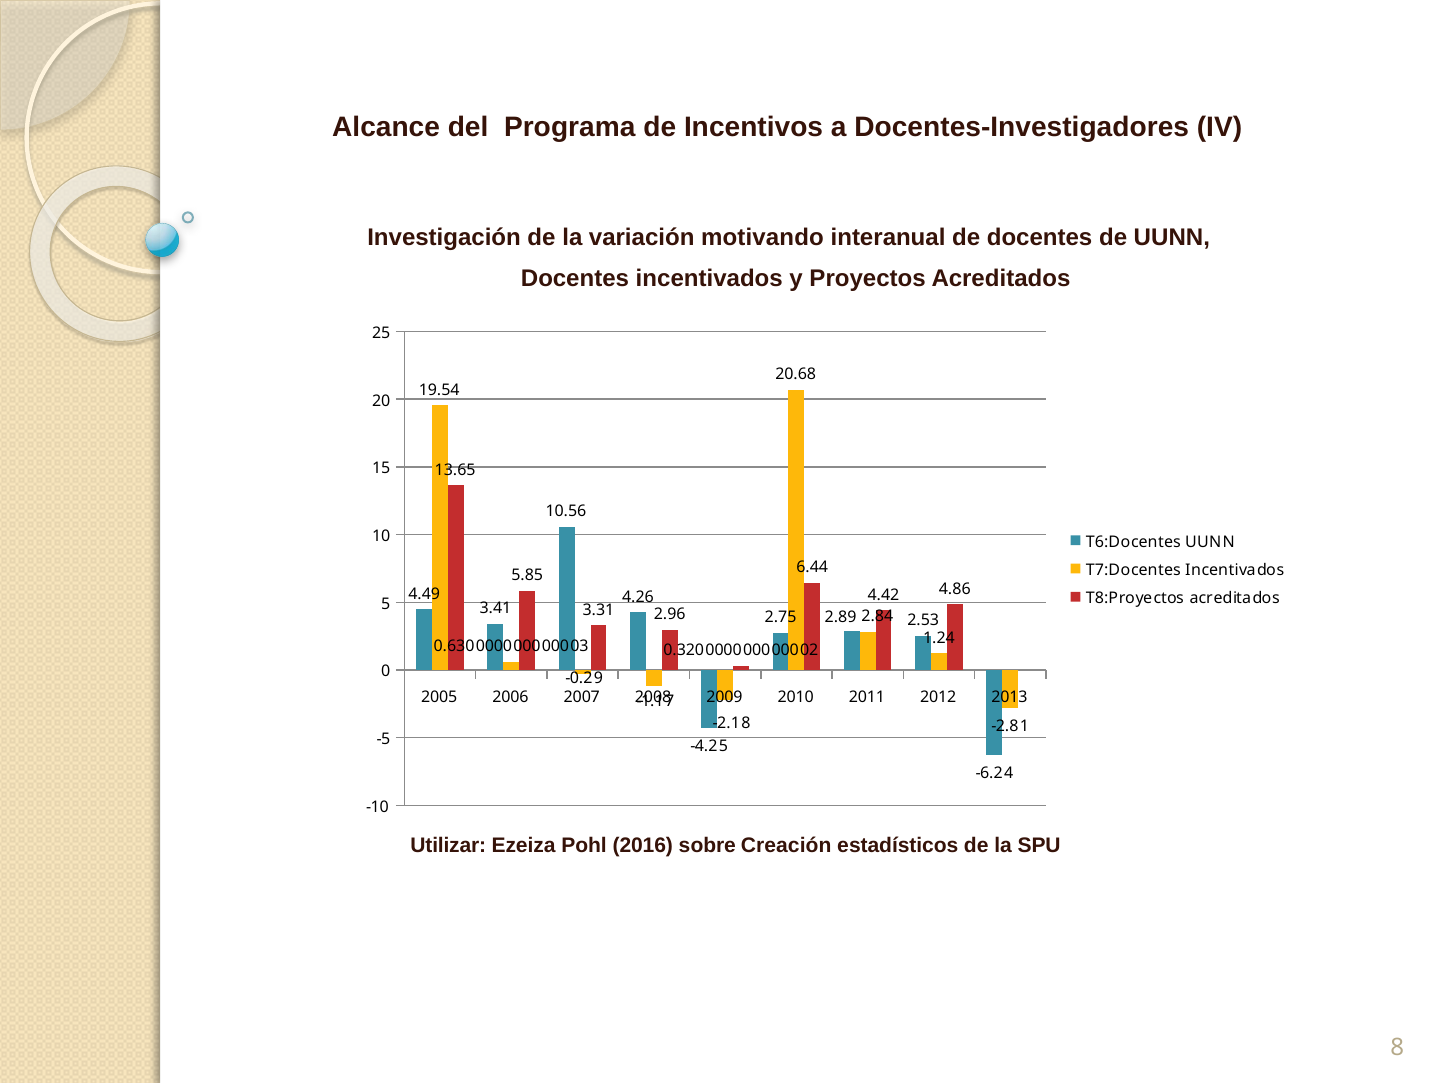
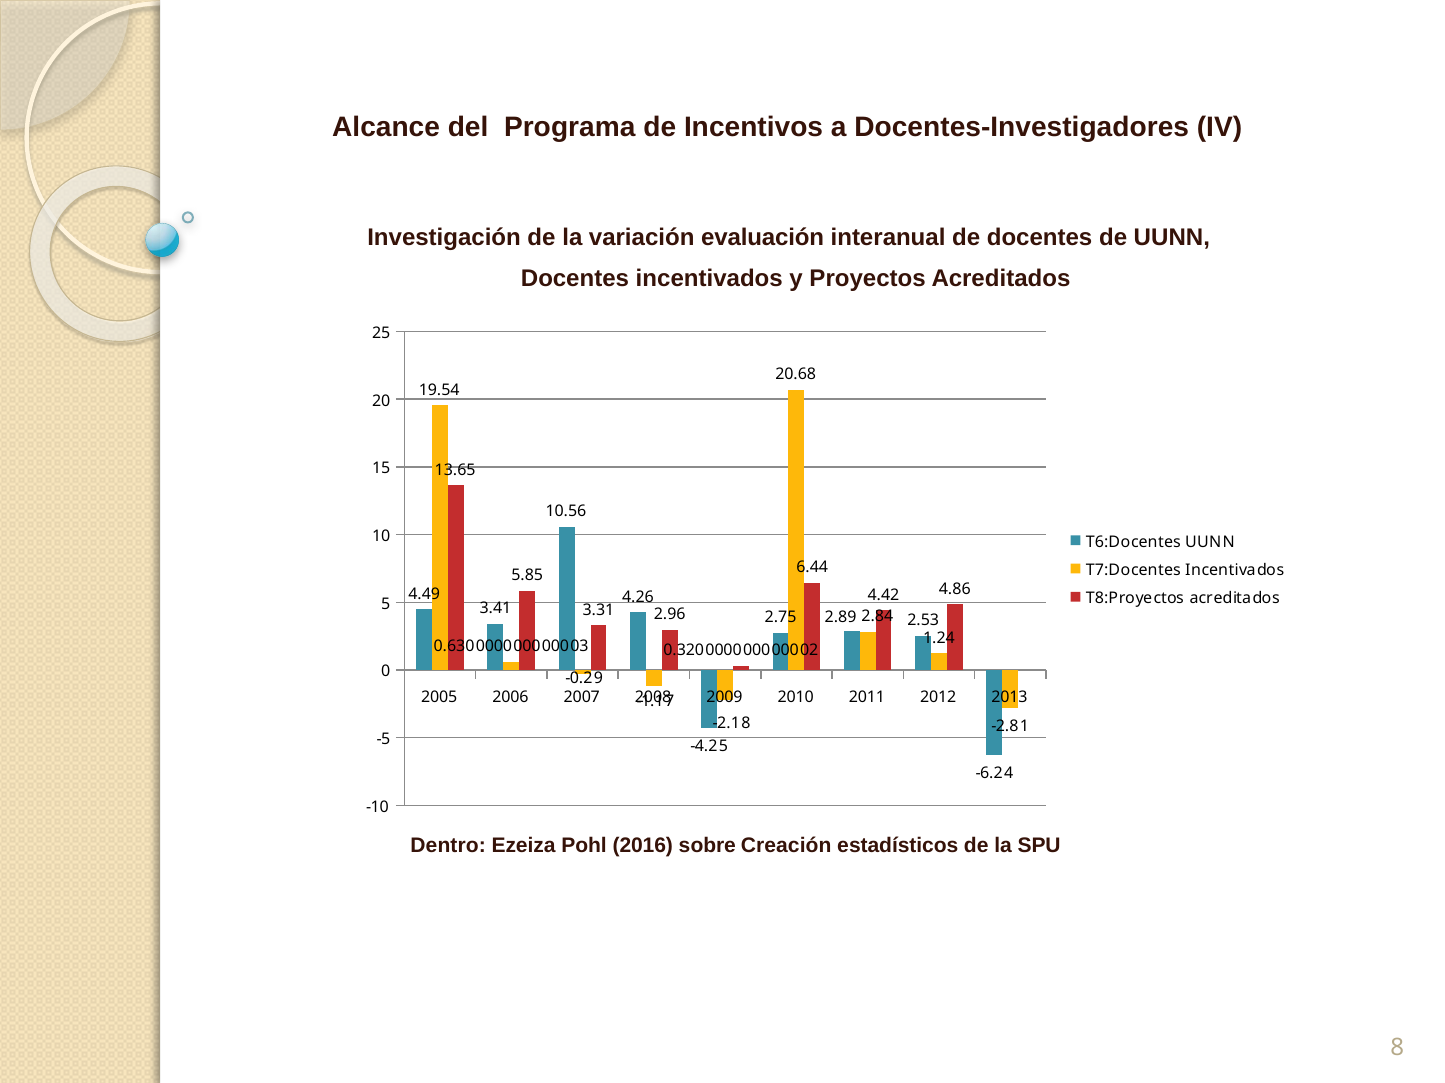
motivando: motivando -> evaluación (763, 238)
Utilizar: Utilizar -> Dentro (448, 846)
